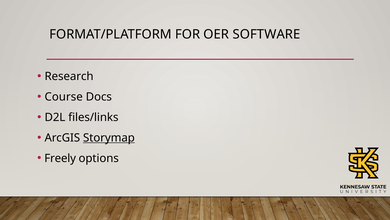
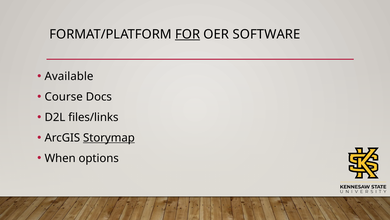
FOR underline: none -> present (188, 34)
Research: Research -> Available (69, 76)
Freely: Freely -> When (60, 158)
